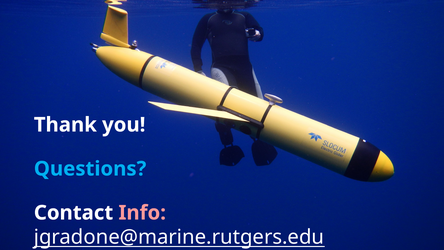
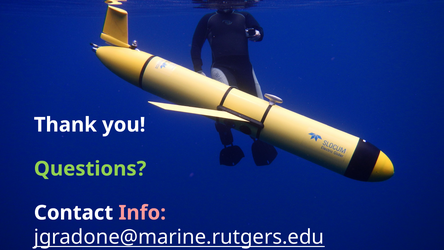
Questions colour: light blue -> light green (90, 169)
